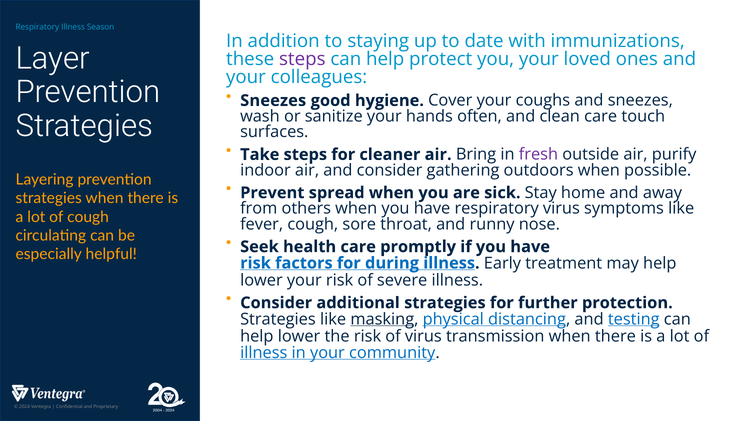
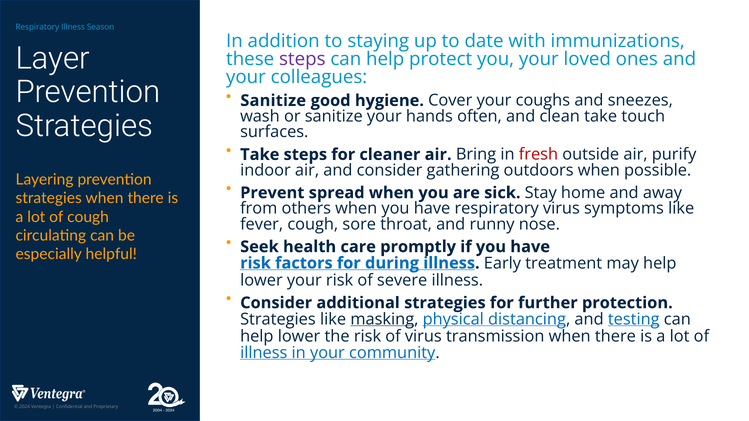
Sneezes: Sneezes -> Sanitize (273, 101)
clean care: care -> take (601, 116)
fresh colour: purple -> red (538, 155)
